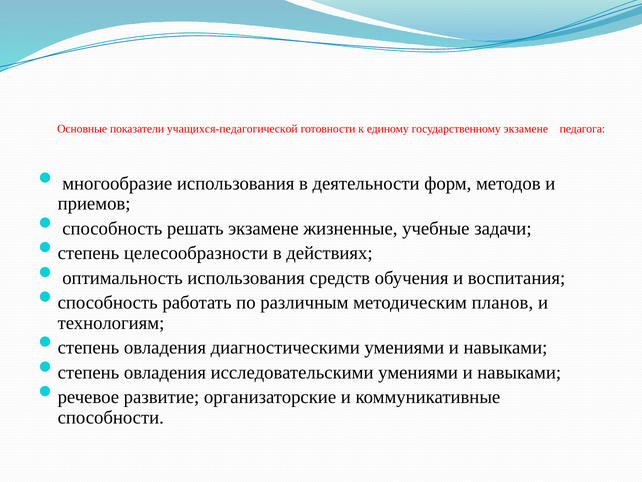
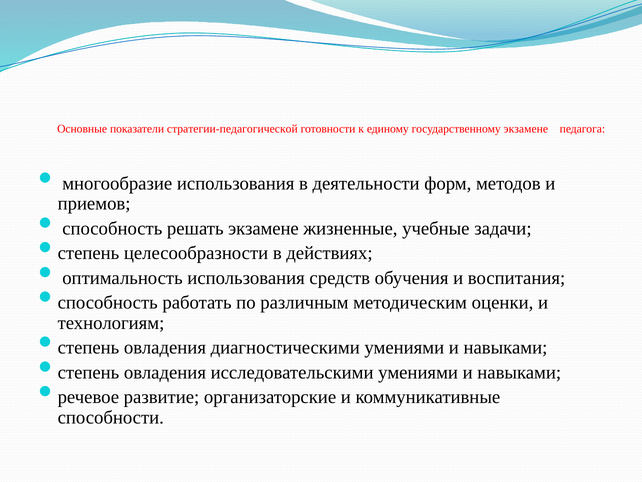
учащихся-педагогической: учащихся-педагогической -> стратегии-педагогической (232, 129)
планов: планов -> оценки (503, 302)
